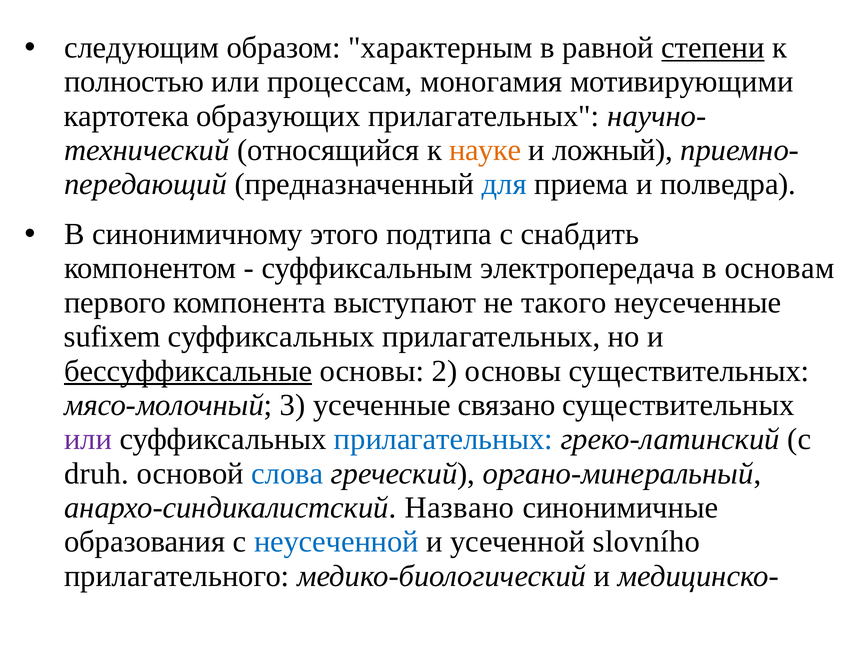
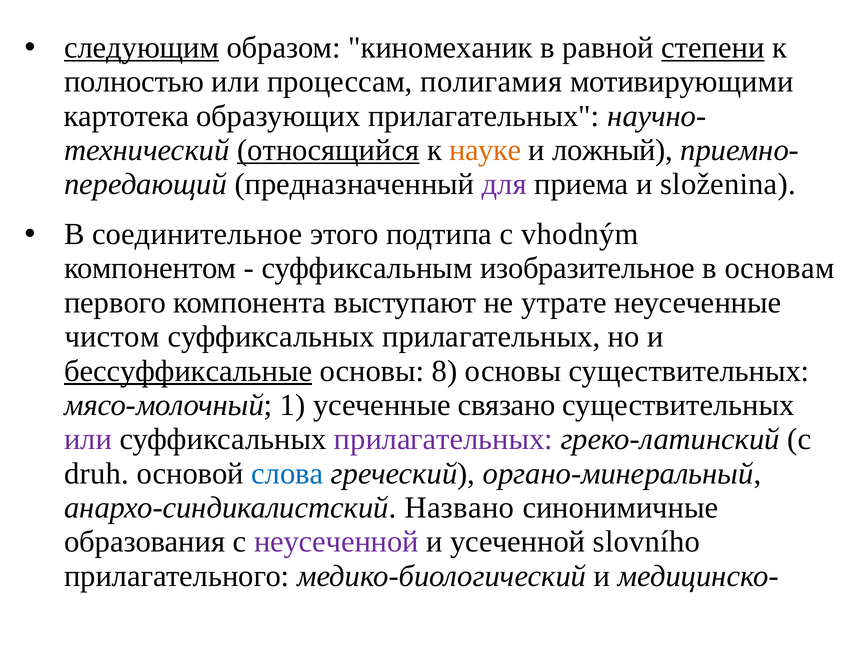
следующим underline: none -> present (142, 48)
характерным: характерным -> киномеханик (441, 48)
моногамия: моногамия -> полигамия (491, 82)
относящийся underline: none -> present (328, 150)
для colour: blue -> purple (504, 184)
полведра: полведра -> složenina (728, 184)
синонимичному: синонимичному -> соединительное (197, 234)
снабдить: снабдить -> vhodným (580, 234)
электропередача: электропередача -> изобразительное (587, 268)
такого: такого -> утрате (564, 302)
sufixem: sufixem -> чистом (112, 337)
2: 2 -> 8 (445, 371)
3: 3 -> 1 (293, 405)
прилагательных colour: blue -> purple (443, 439)
неусеченной colour: blue -> purple (336, 542)
